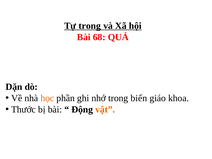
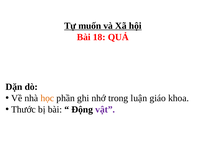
Tự trong: trong -> muốn (90, 26)
68: 68 -> 18 (99, 37)
biến: biến -> luận (139, 98)
vật colour: orange -> purple (105, 109)
